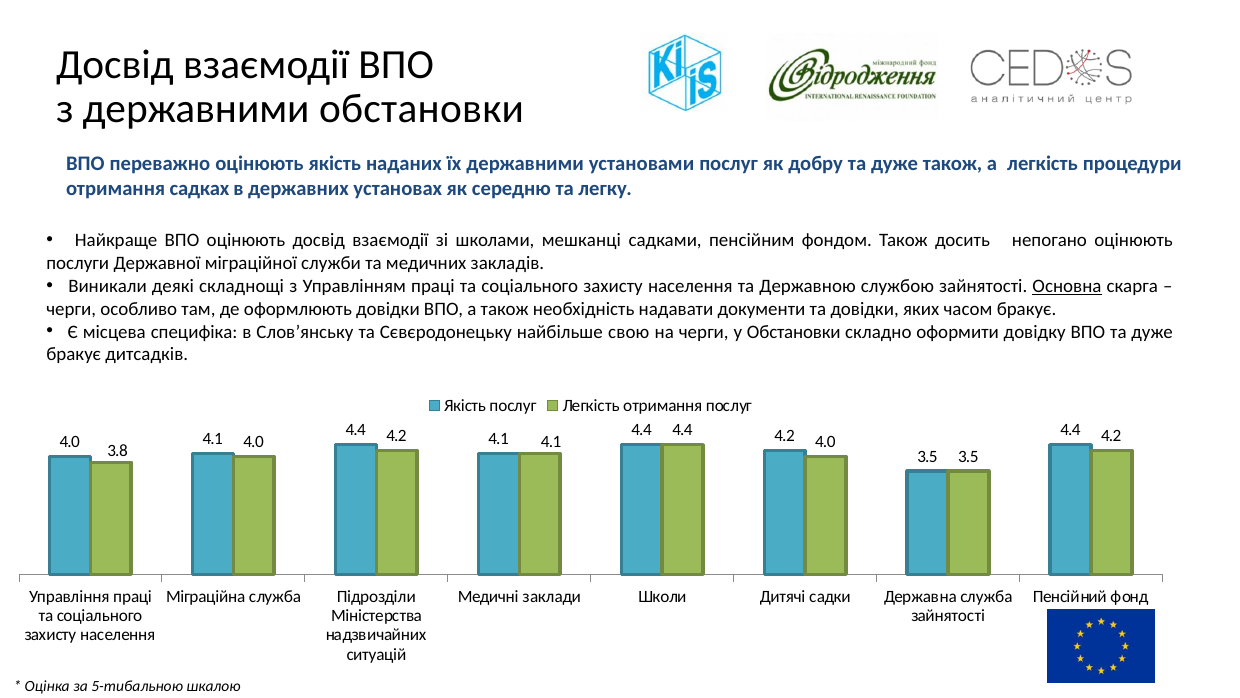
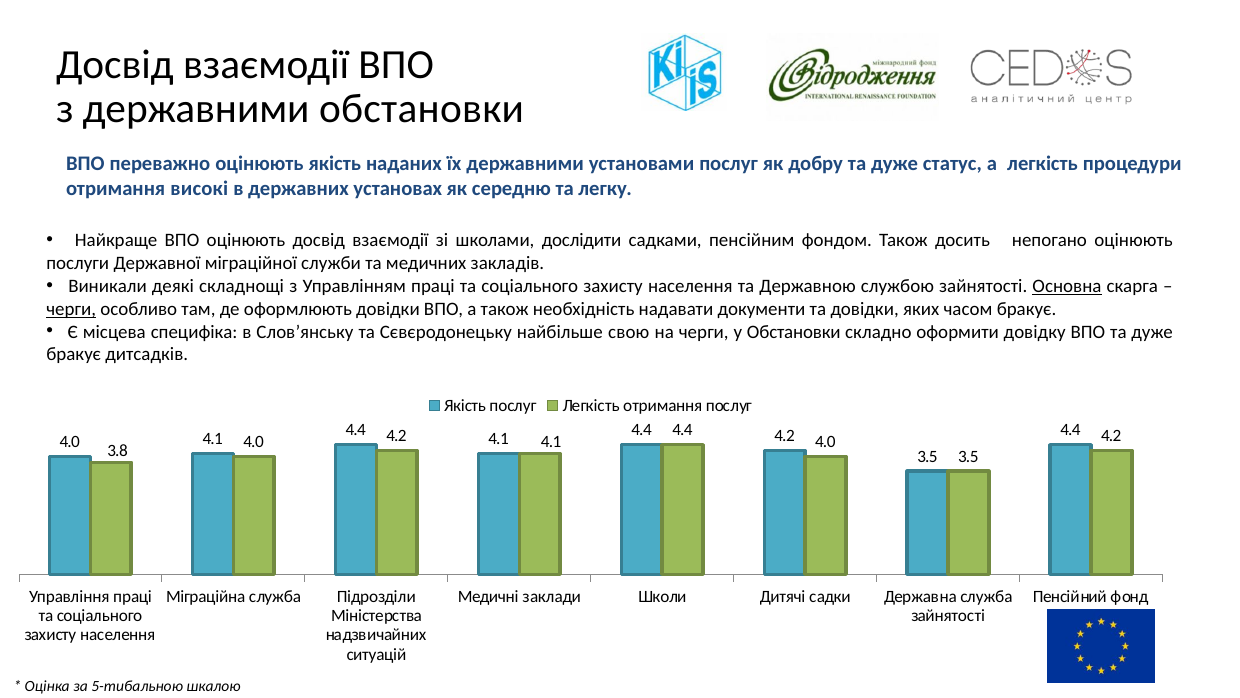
дуже також: також -> статус (952, 164)
садках: садках -> високі (199, 189)
мешканці: мешканці -> дослідити (582, 241)
черги underline: none -> present (71, 309)
